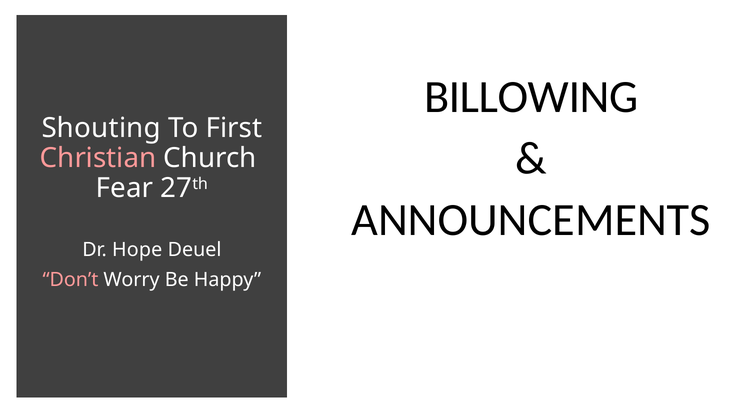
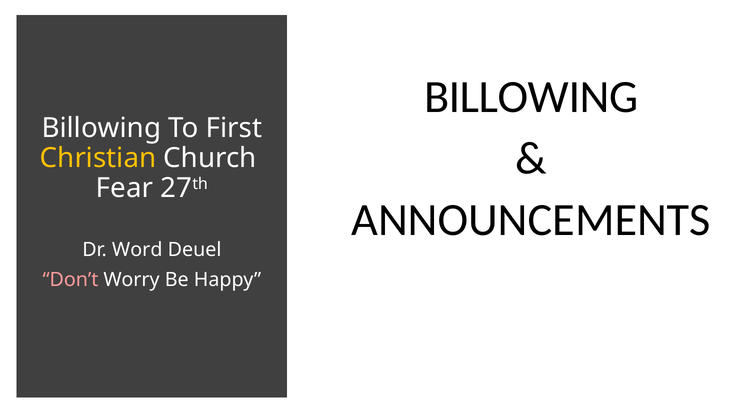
Shouting: Shouting -> Billowing (101, 128)
Christian colour: pink -> yellow (98, 158)
Hope: Hope -> Word (137, 250)
